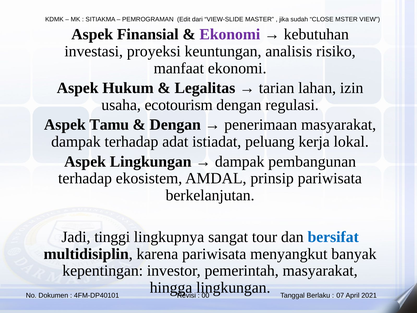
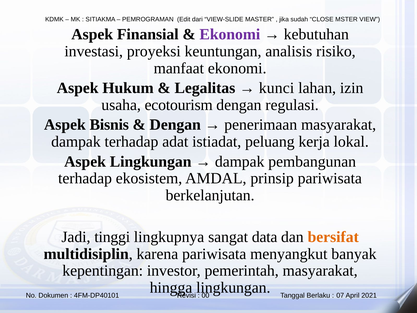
tarian: tarian -> kunci (277, 88)
Tamu: Tamu -> Bisnis (109, 125)
tour: tour -> data (265, 237)
bersifat colour: blue -> orange (333, 237)
